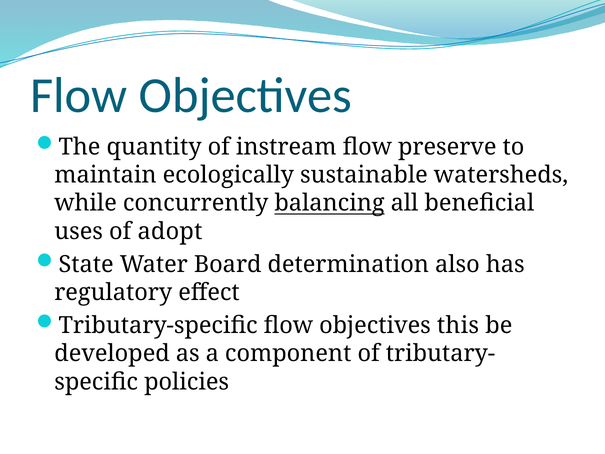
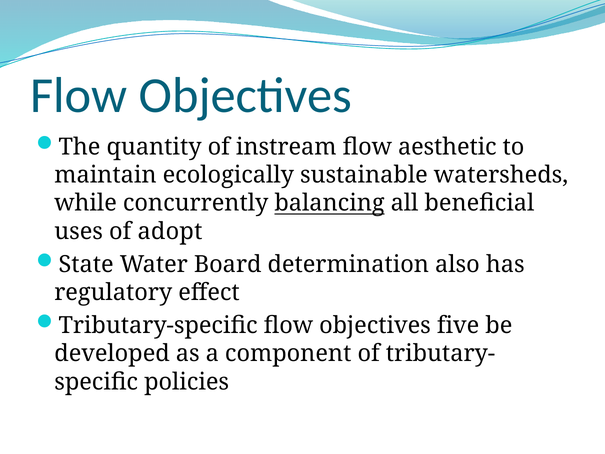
preserve: preserve -> aesthetic (447, 147)
this: this -> five (458, 325)
